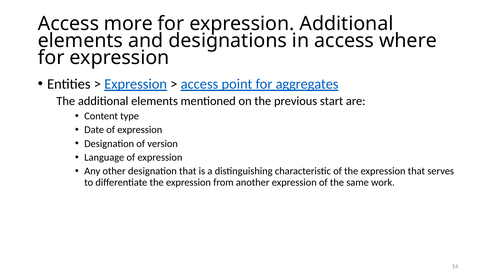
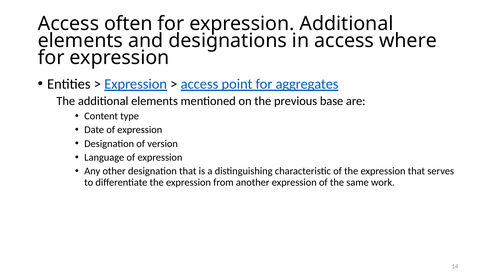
more: more -> often (128, 24)
start: start -> base (332, 101)
